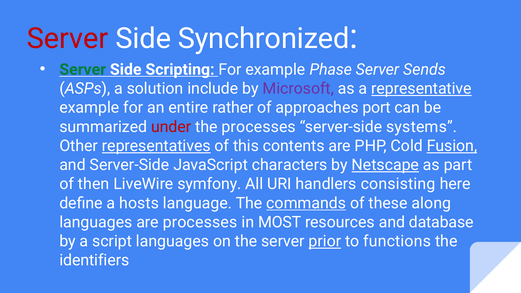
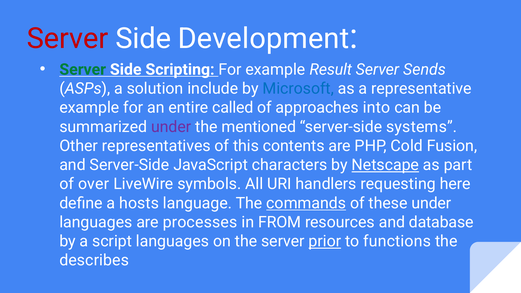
Synchronized: Synchronized -> Development (263, 39)
Phase: Phase -> Result (331, 70)
Microsoft colour: purple -> blue (298, 89)
representative underline: present -> none (421, 89)
rather: rather -> called (233, 108)
port: port -> into (376, 108)
under colour: red -> purple (171, 127)
the processes: processes -> mentioned (259, 127)
representatives underline: present -> none (156, 146)
Fusion underline: present -> none (452, 146)
then: then -> over (94, 184)
symfony: symfony -> symbols (209, 184)
consisting: consisting -> requesting (398, 184)
these along: along -> under (431, 203)
MOST: MOST -> FROM (280, 222)
identifiers: identifiers -> describes (94, 260)
